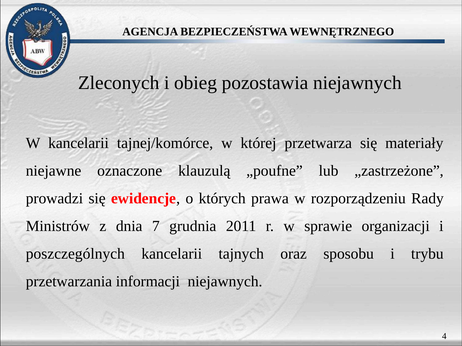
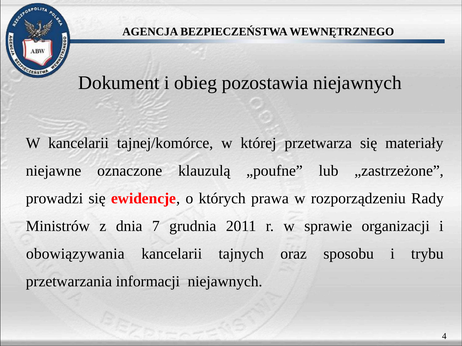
Zleconych: Zleconych -> Dokument (119, 83)
poszczególnych: poszczególnych -> obowiązywania (75, 254)
